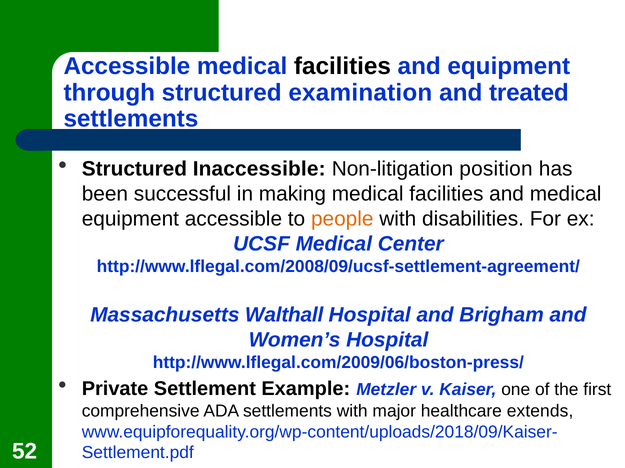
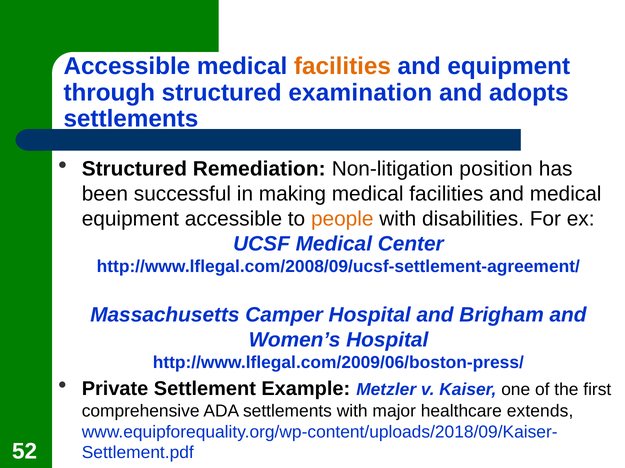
facilities colour: black -> orange (342, 66)
treated: treated -> adopts (529, 93)
Inaccessible: Inaccessible -> Remediation (259, 169)
Walthall: Walthall -> Camper (284, 315)
